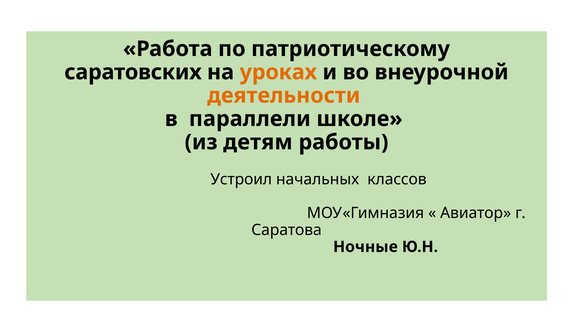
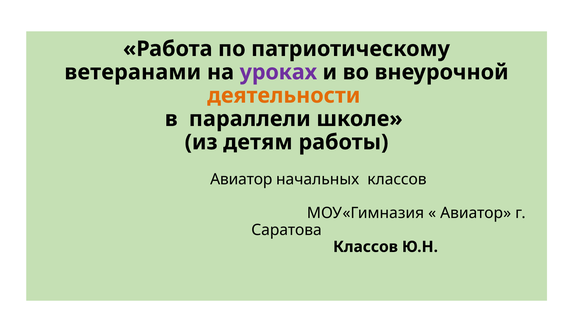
саратовских: саратовских -> ветеранами (133, 72)
уроках colour: orange -> purple (278, 72)
Устроил: Устроил -> Авиатор (241, 179)
Ночные: Ночные -> Классов (366, 247)
